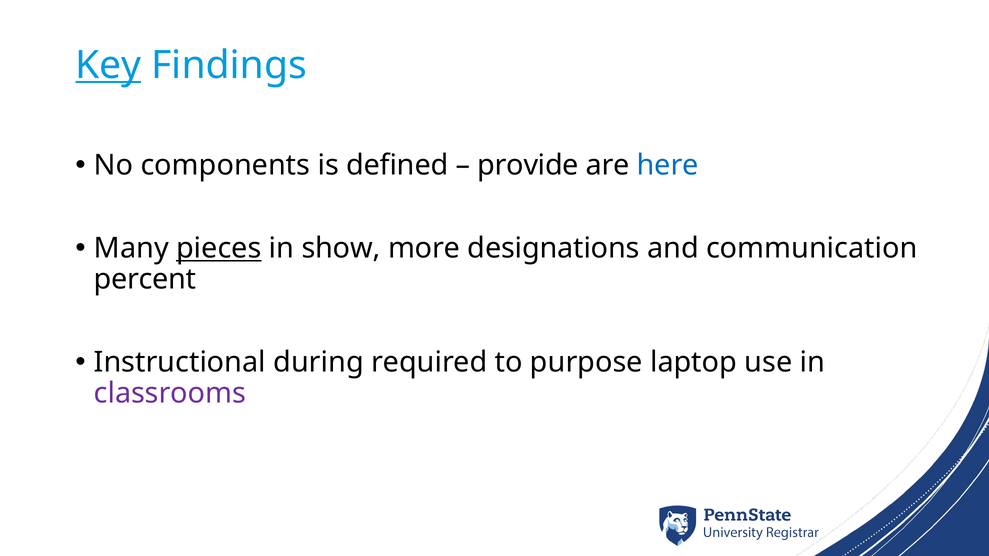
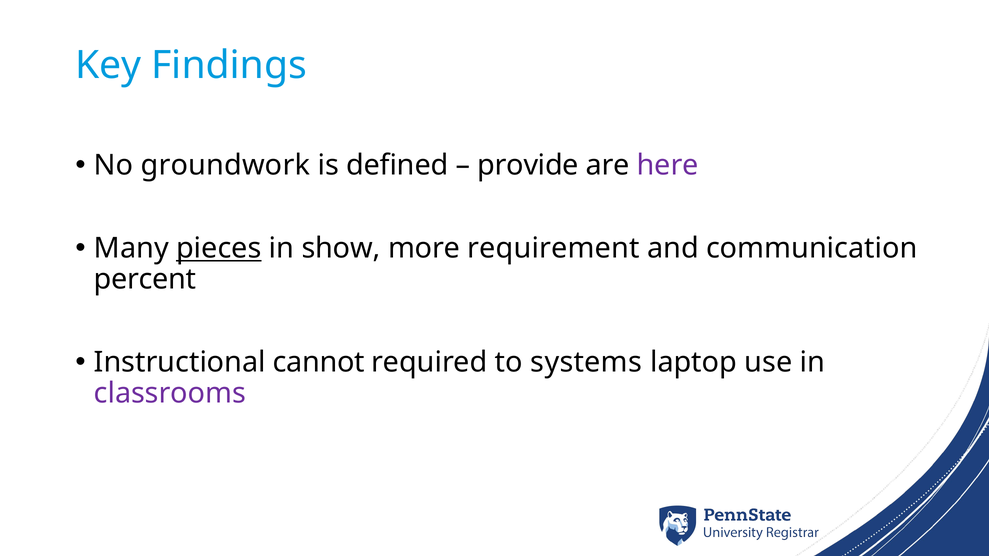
Key underline: present -> none (108, 65)
components: components -> groundwork (225, 165)
here colour: blue -> purple (668, 165)
designations: designations -> requirement (553, 248)
during: during -> cannot (319, 362)
purpose: purpose -> systems (586, 362)
